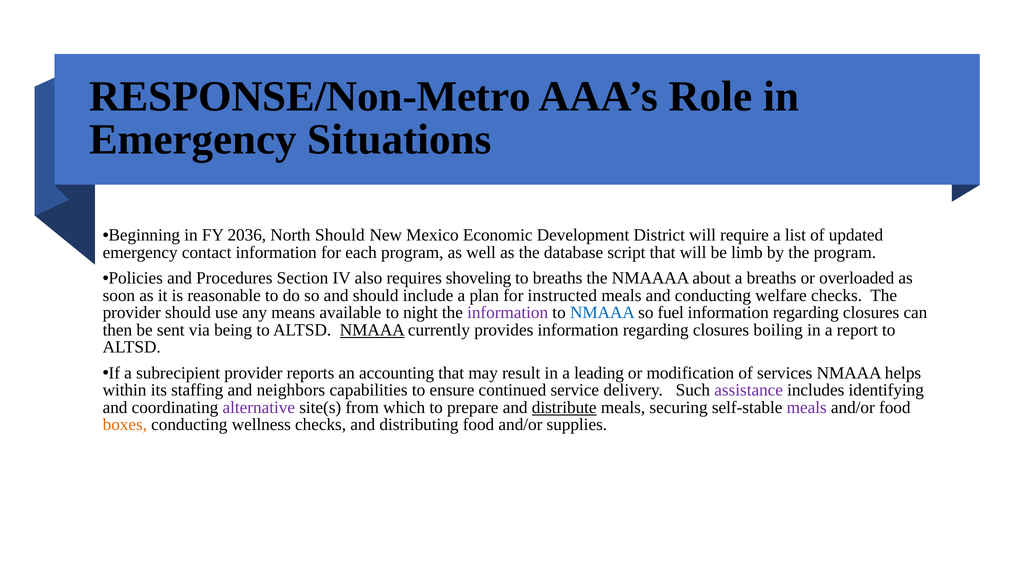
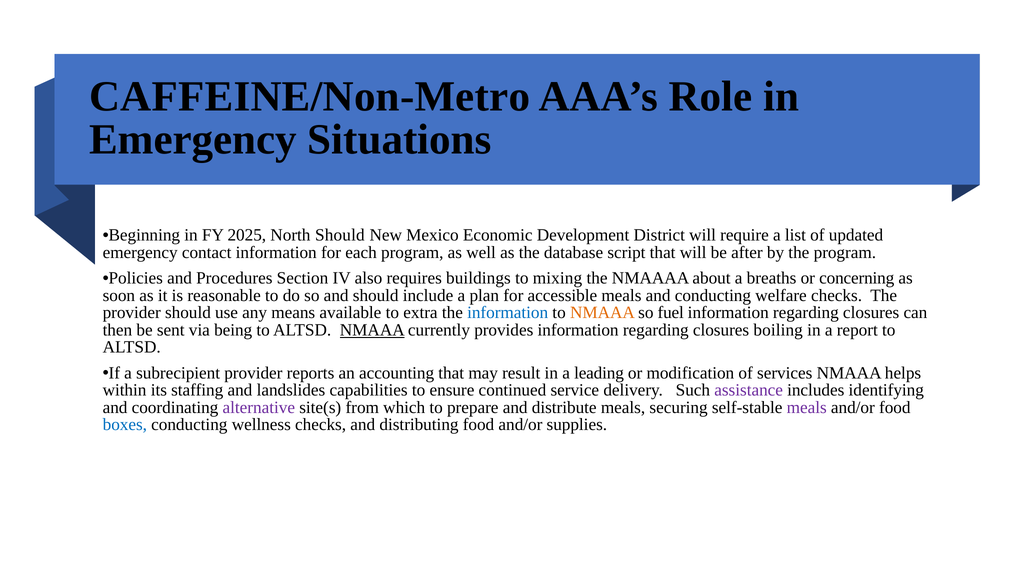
RESPONSE/Non-Metro: RESPONSE/Non-Metro -> CAFFEINE/Non-Metro (310, 96)
2036: 2036 -> 2025 (247, 235)
limb: limb -> after (747, 252)
shoveling: shoveling -> buildings (478, 278)
to breaths: breaths -> mixing (557, 278)
overloaded: overloaded -> concerning (857, 278)
instructed: instructed -> accessible (562, 295)
night: night -> extra (420, 313)
information colour: purple -> blue (508, 313)
NMAAA colour: blue -> orange (602, 313)
neighbors: neighbors -> landslides (291, 390)
distribute underline: present -> none (564, 407)
boxes colour: orange -> blue (125, 424)
